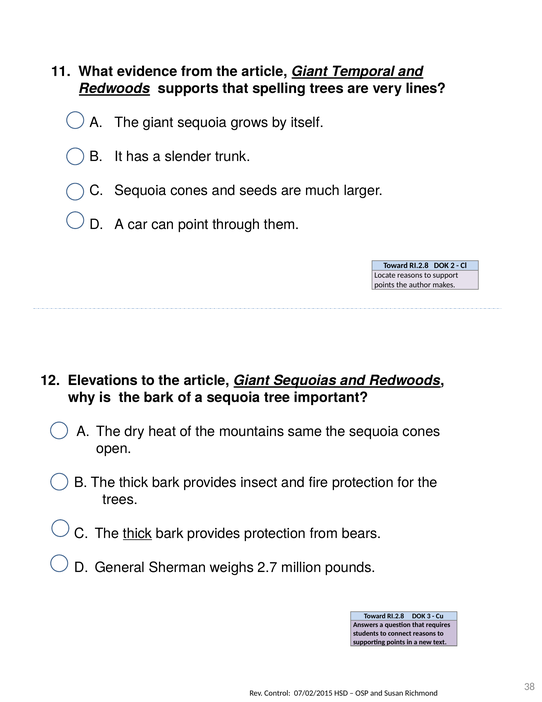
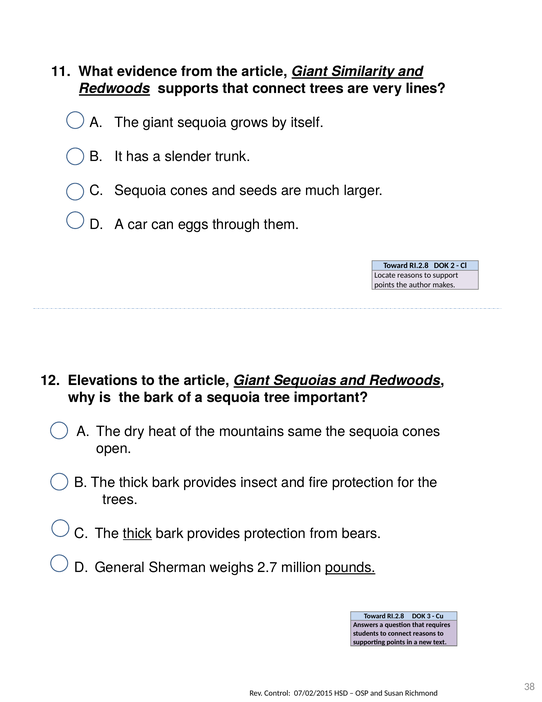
Temporal: Temporal -> Similarity (363, 71)
that spelling: spelling -> connect (279, 88)
point: point -> eggs (193, 224)
pounds underline: none -> present (350, 567)
